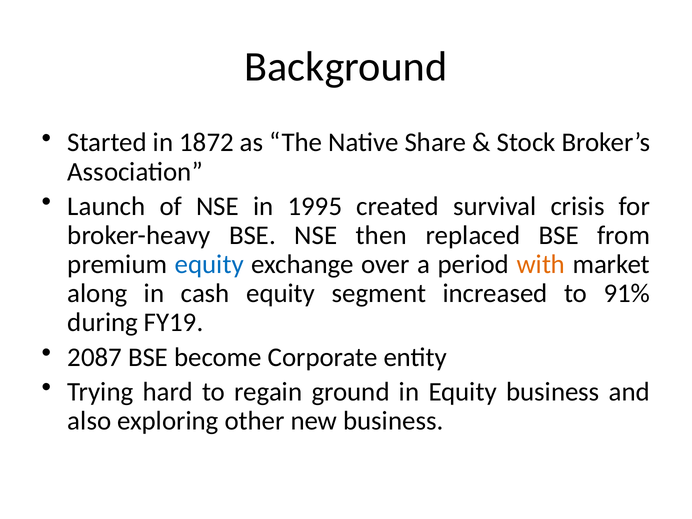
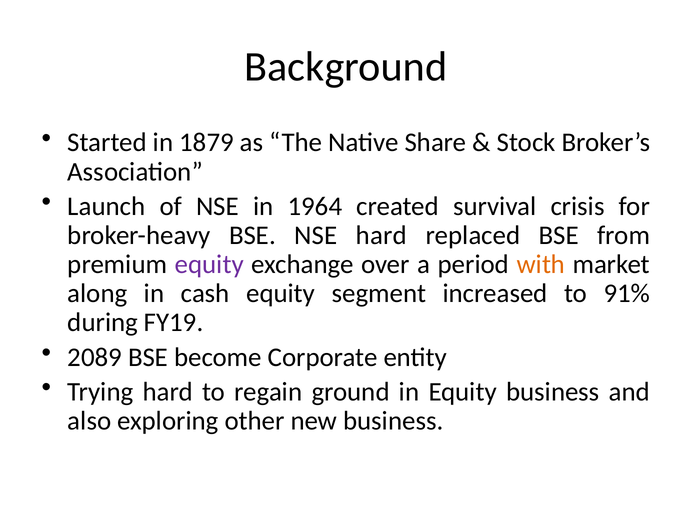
1872: 1872 -> 1879 (207, 143)
1995: 1995 -> 1964 (315, 206)
NSE then: then -> hard (381, 235)
equity colour: blue -> purple (209, 264)
2087: 2087 -> 2089 (95, 357)
